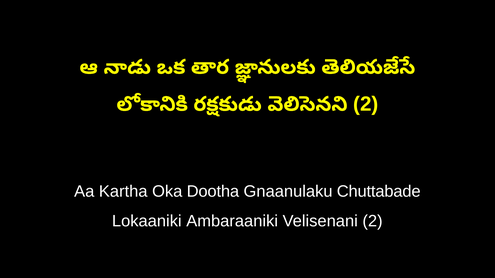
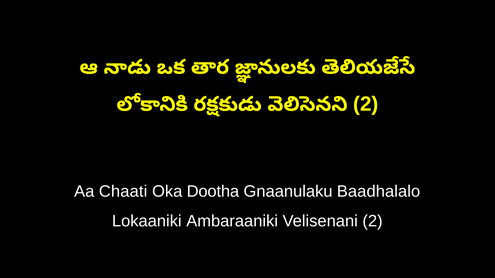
Kartha: Kartha -> Chaati (123, 192)
Chuttabade: Chuttabade -> Baadhalalo (379, 192)
